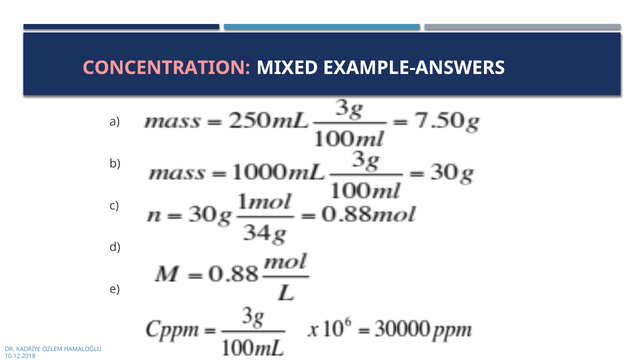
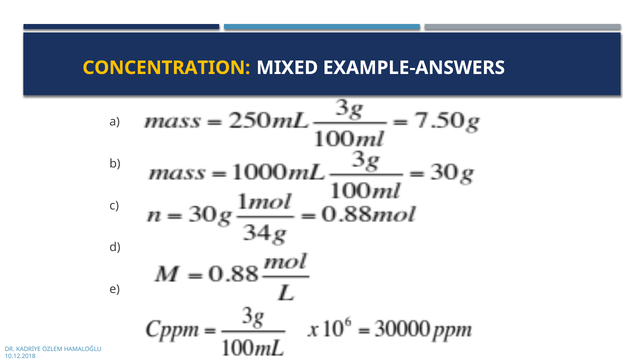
CONCENTRATION colour: pink -> yellow (166, 68)
